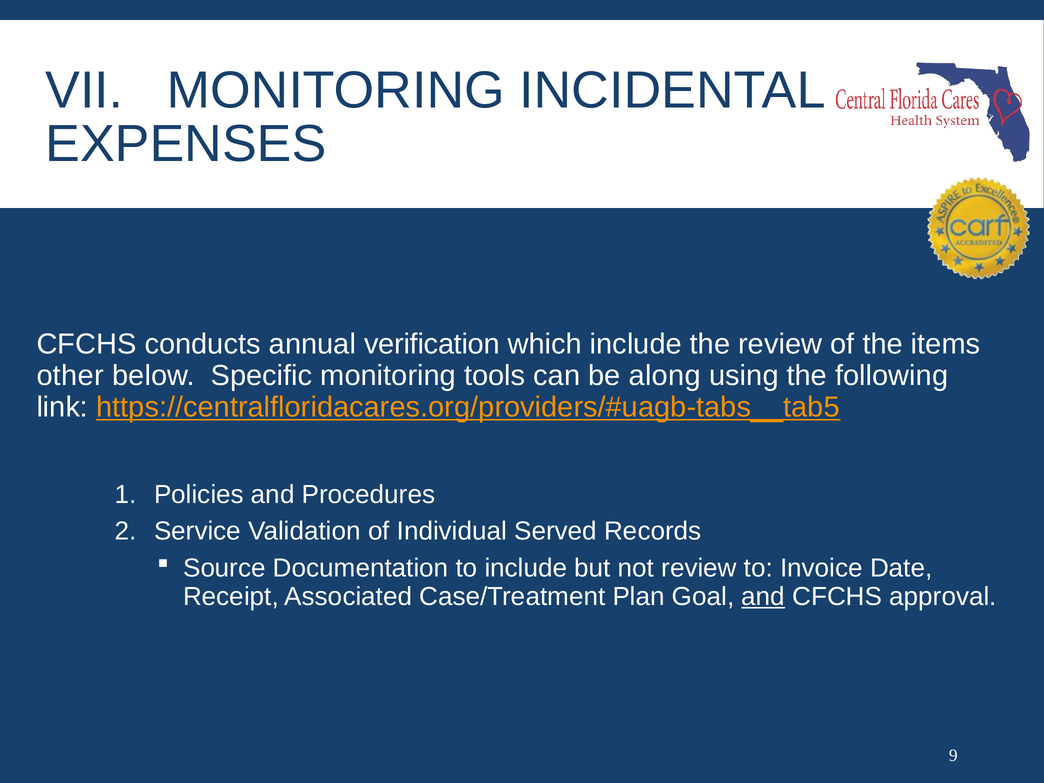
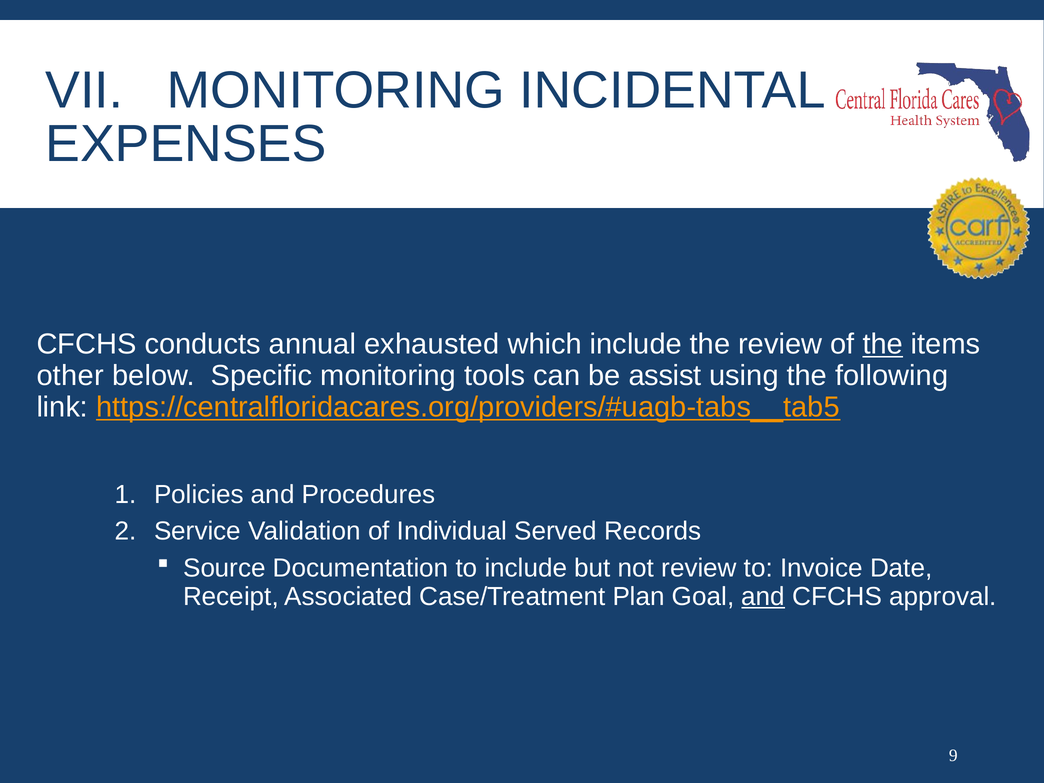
verification: verification -> exhausted (432, 344)
the underline: none -> present (883, 344)
along: along -> assist (665, 376)
